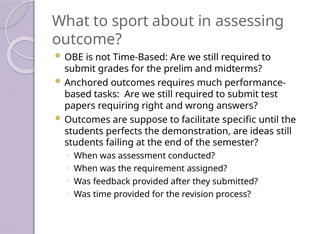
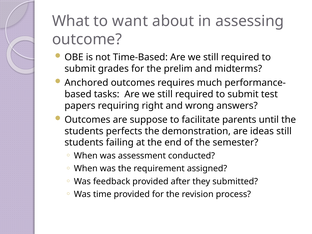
sport: sport -> want (130, 21)
specific: specific -> parents (239, 120)
